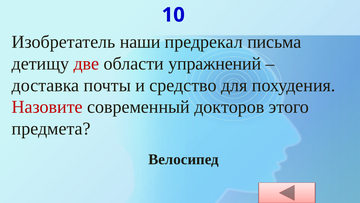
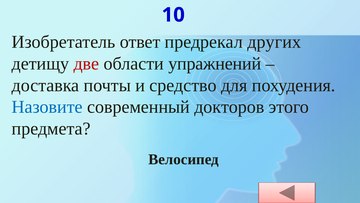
наши: наши -> ответ (140, 42)
письма: письма -> других (274, 42)
Назовите colour: red -> blue (47, 107)
